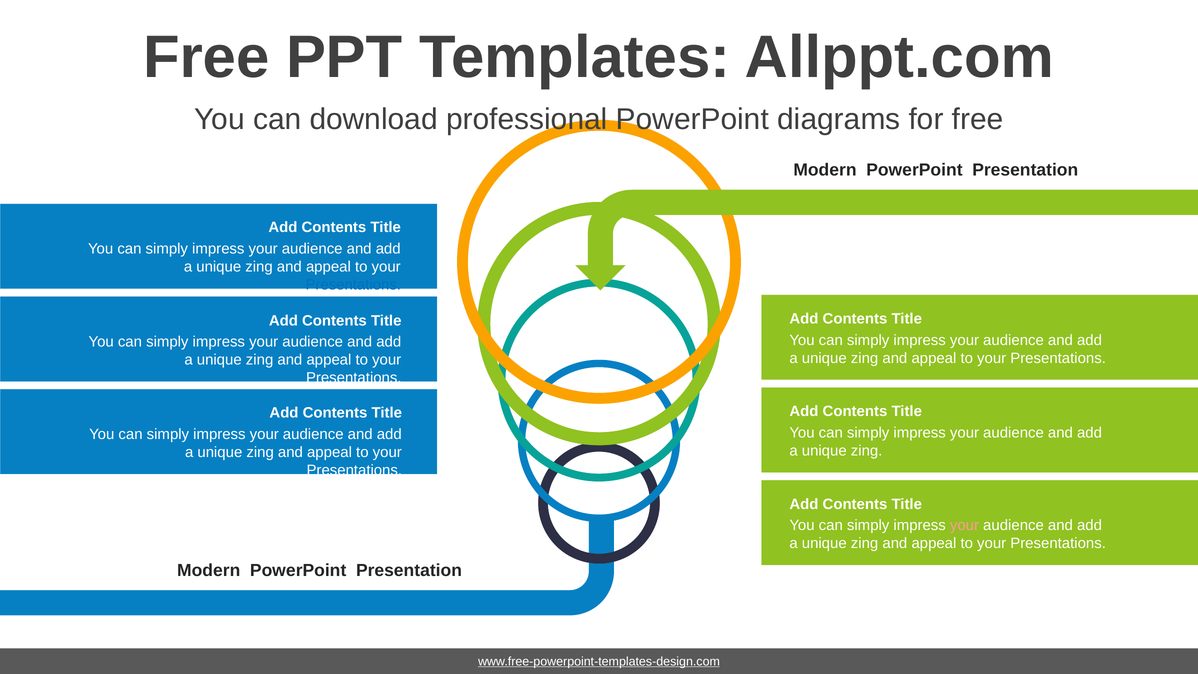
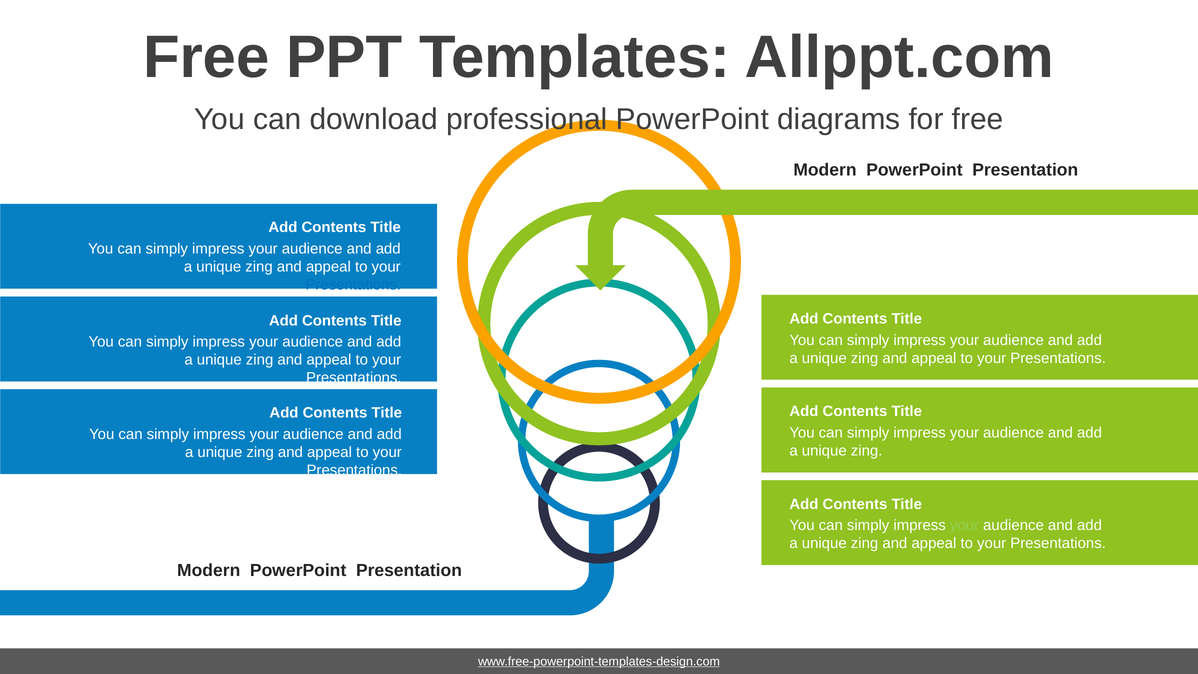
your colour: pink -> light green (964, 525)
